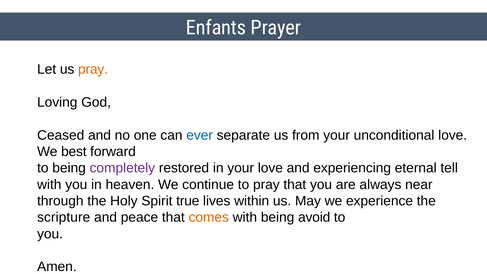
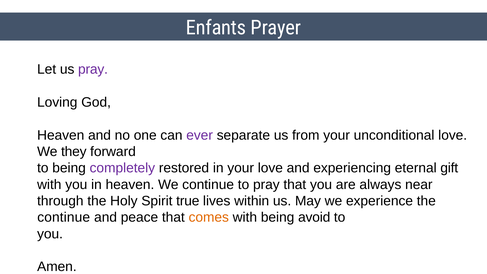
pray colour: orange -> purple (93, 69)
Ceased: Ceased -> Heaven (61, 135)
ever colour: blue -> purple (200, 135)
best: best -> they (74, 152)
tell: tell -> gift (449, 168)
scripture: scripture -> continue (64, 217)
